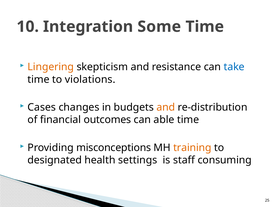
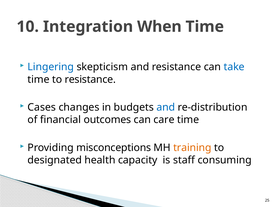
Some: Some -> When (159, 27)
Lingering colour: orange -> blue (51, 67)
to violations: violations -> resistance (90, 79)
and colour: orange -> blue (166, 107)
able: able -> care (164, 120)
settings: settings -> capacity (138, 160)
